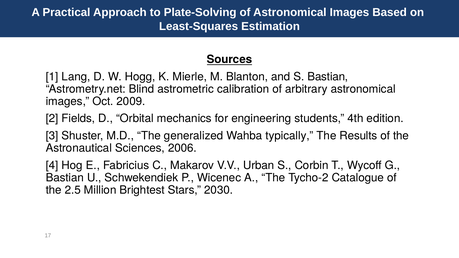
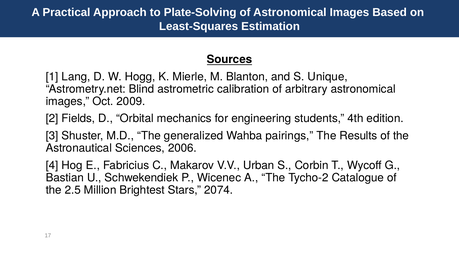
S Bastian: Bastian -> Unique (328, 77)
typically: typically -> pairings (289, 136)
2030: 2030 -> 2074 (219, 190)
